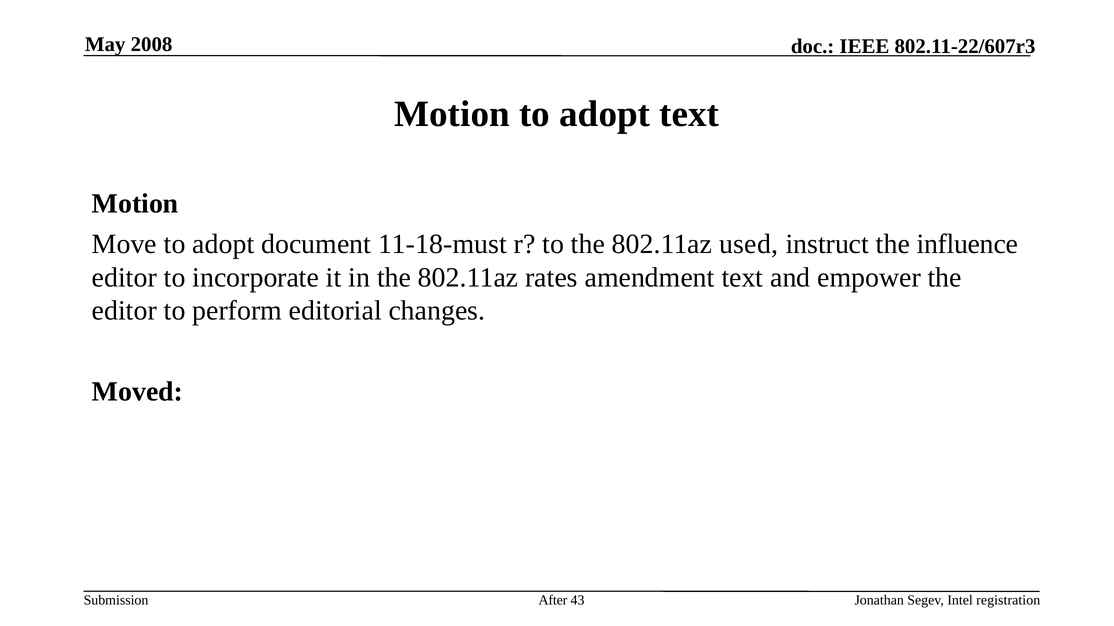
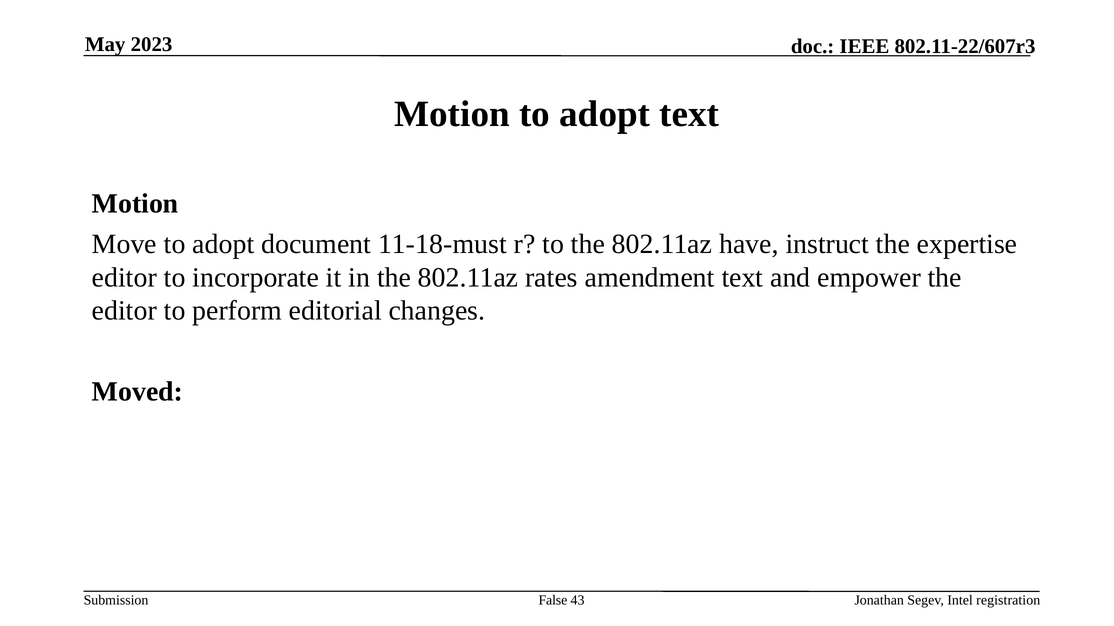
2008: 2008 -> 2023 (152, 44)
used: used -> have (749, 244)
influence: influence -> expertise (967, 244)
After: After -> False (553, 601)
